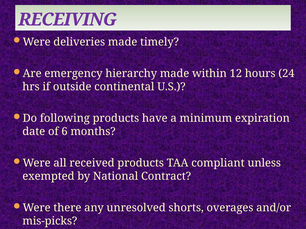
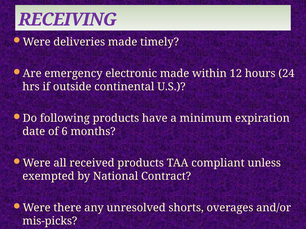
hierarchy: hierarchy -> electronic (131, 74)
